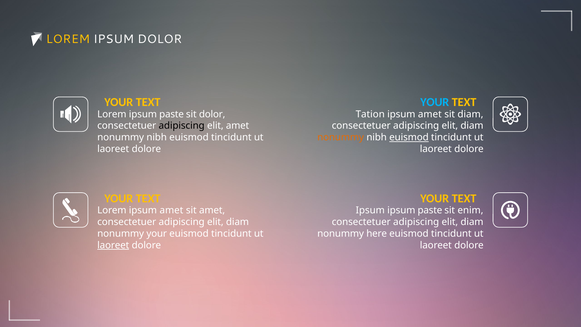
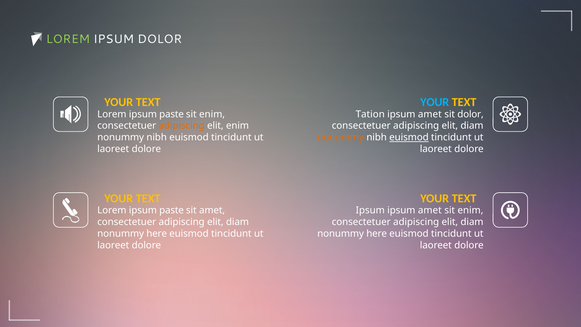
LOREM colour: yellow -> light green (68, 39)
dolor: dolor -> enim (212, 114)
sit diam: diam -> dolor (471, 114)
adipiscing colour: black -> orange (182, 126)
elit amet: amet -> enim (237, 126)
amet: amet -> paste (172, 210)
paste: paste -> amet (430, 210)
your: your -> here (157, 233)
laoreet underline: present -> none (113, 245)
